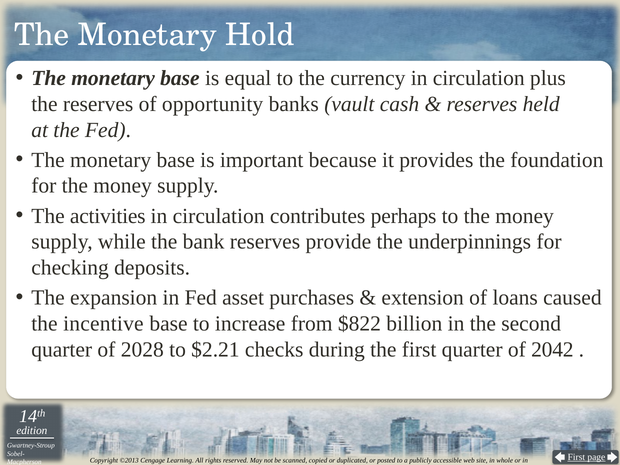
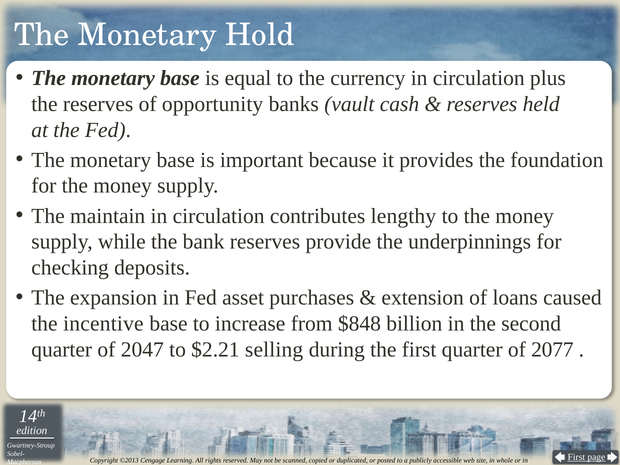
activities: activities -> maintain (108, 216)
perhaps: perhaps -> lengthy (403, 216)
$822: $822 -> $848 (359, 324)
2028: 2028 -> 2047 (142, 349)
checks: checks -> selling (274, 349)
2042: 2042 -> 2077 (552, 349)
